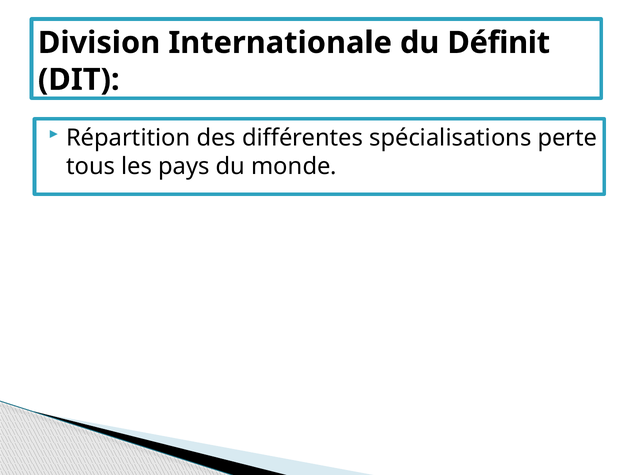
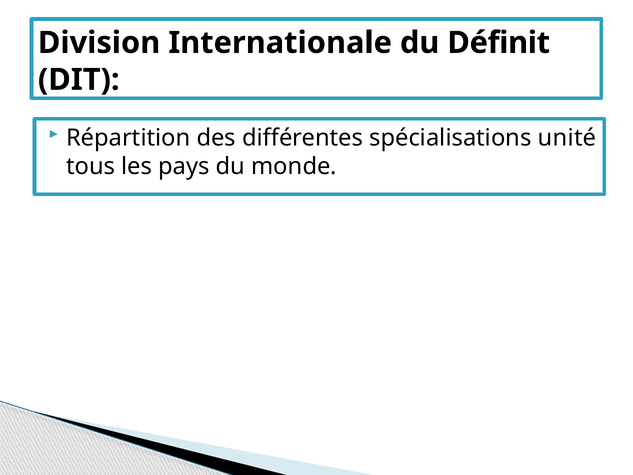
perte: perte -> unité (567, 138)
